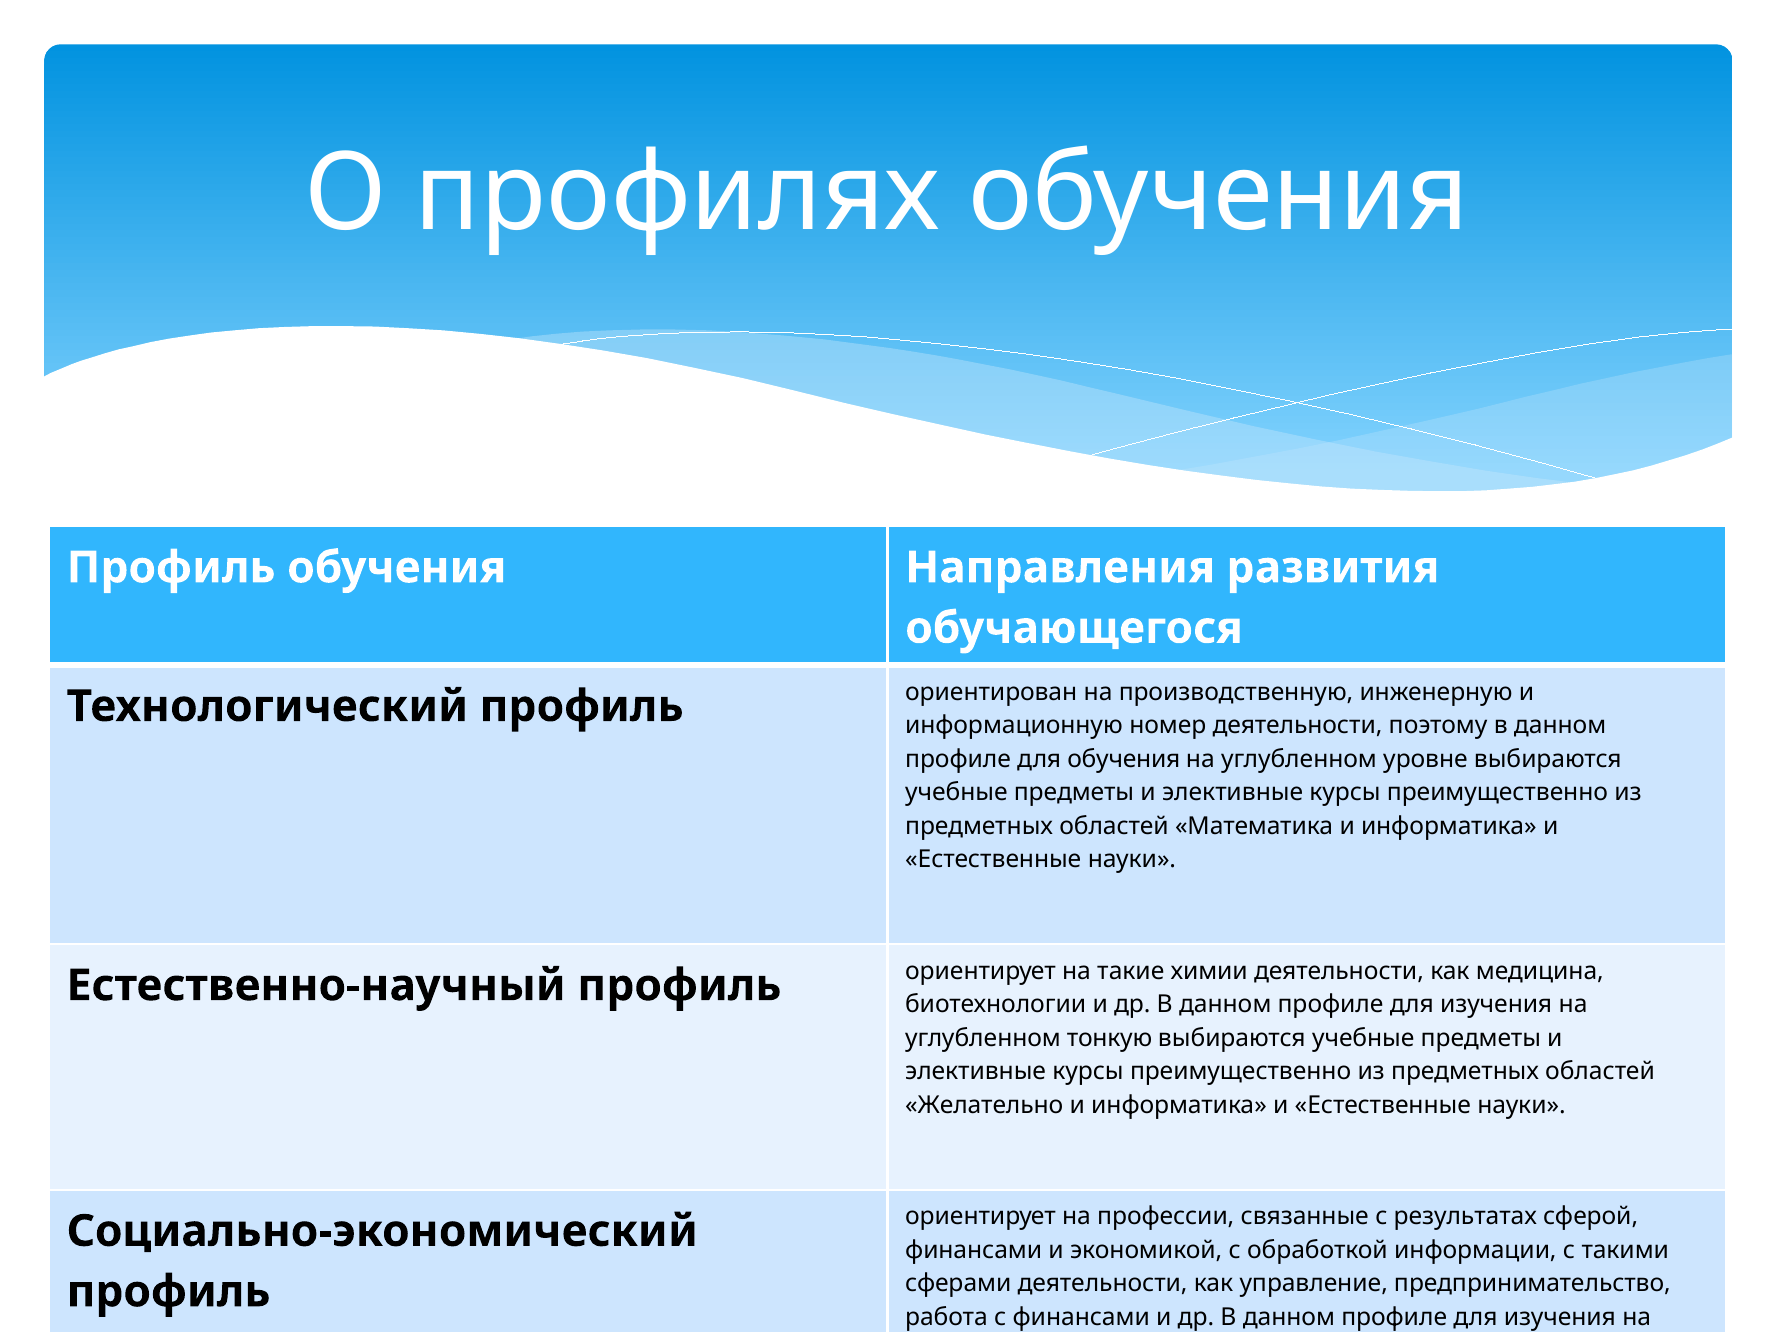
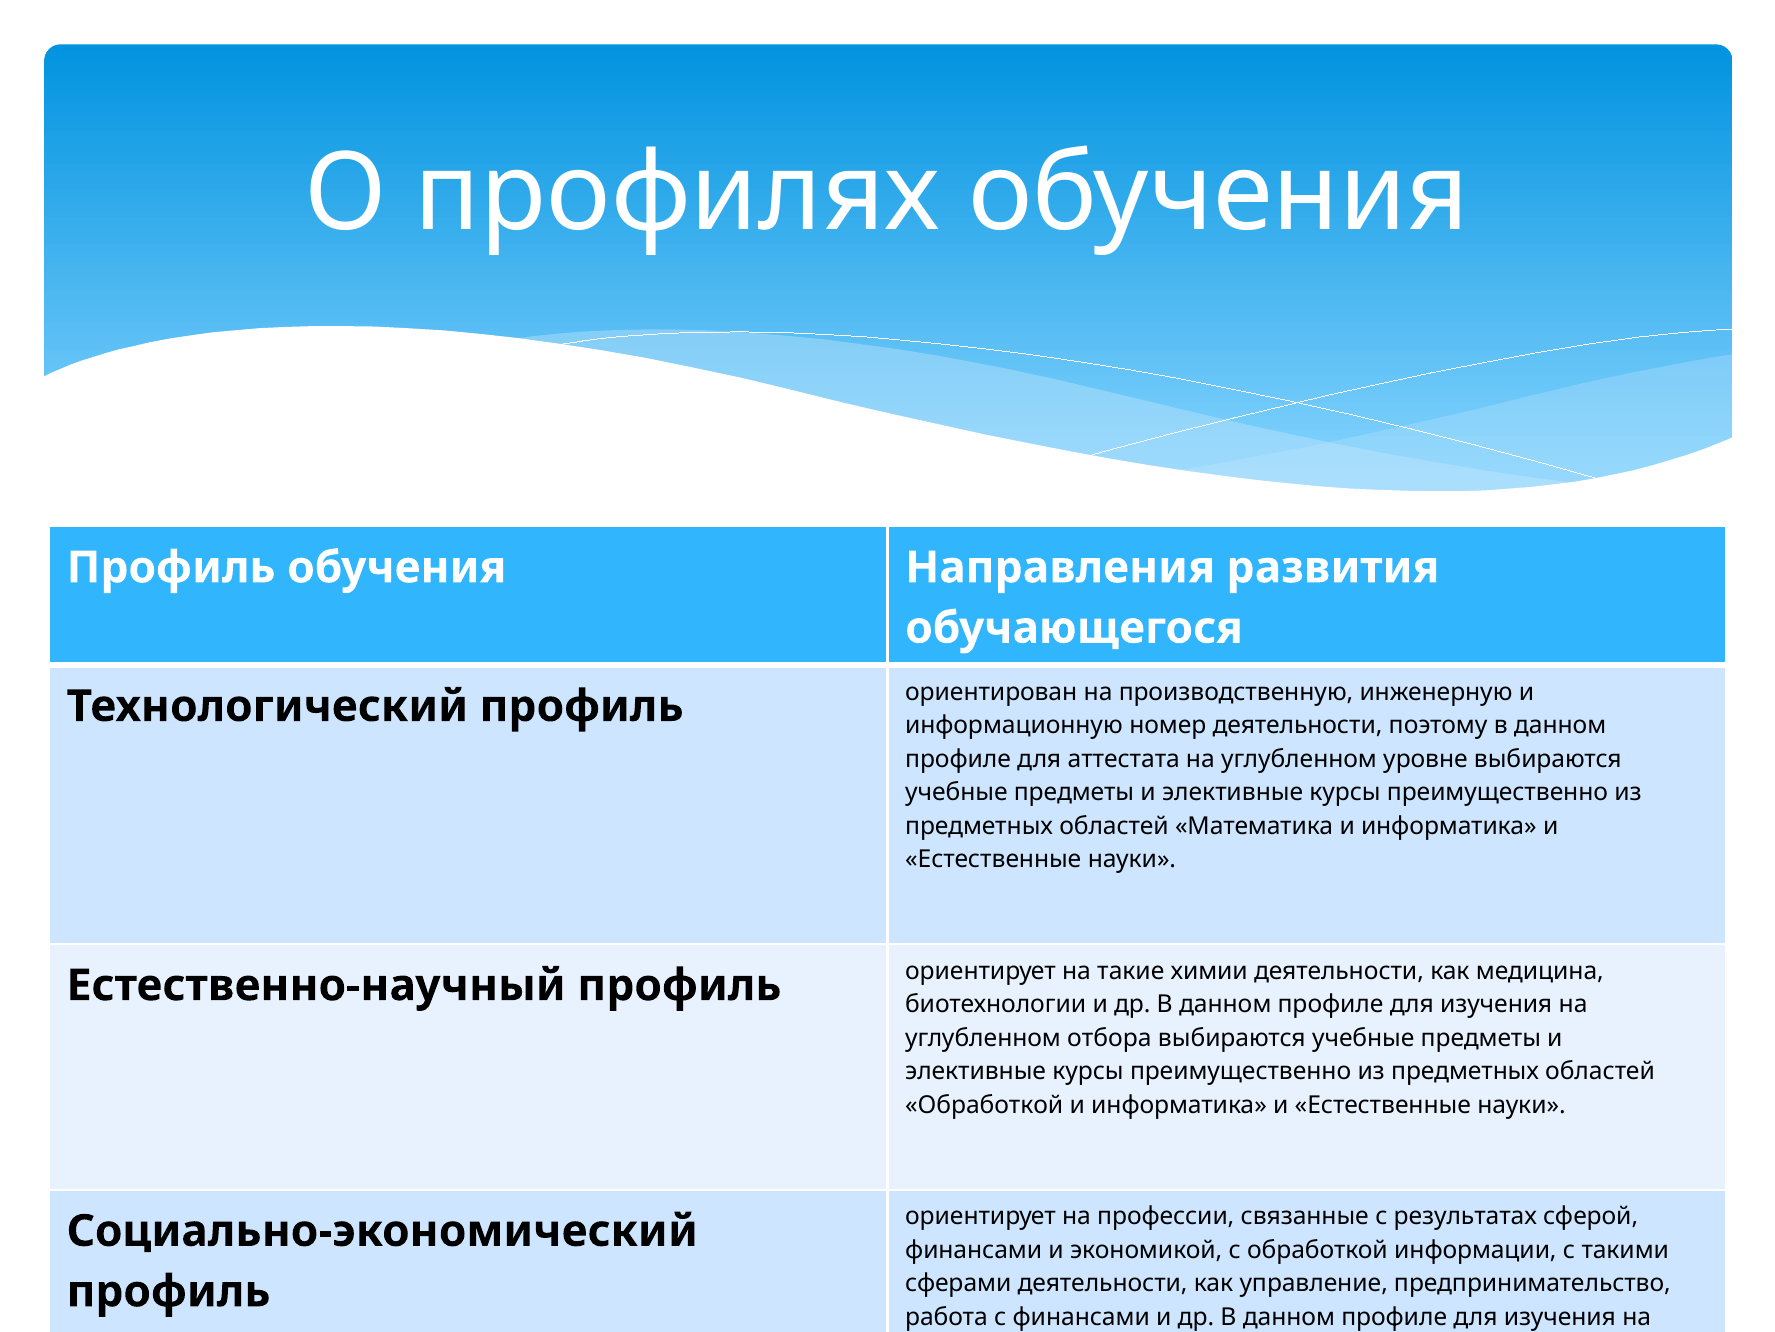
для обучения: обучения -> аттестата (1124, 758)
тонкую: тонкую -> отбора (1109, 1038)
Желательно: Желательно -> Обработкой (984, 1104)
